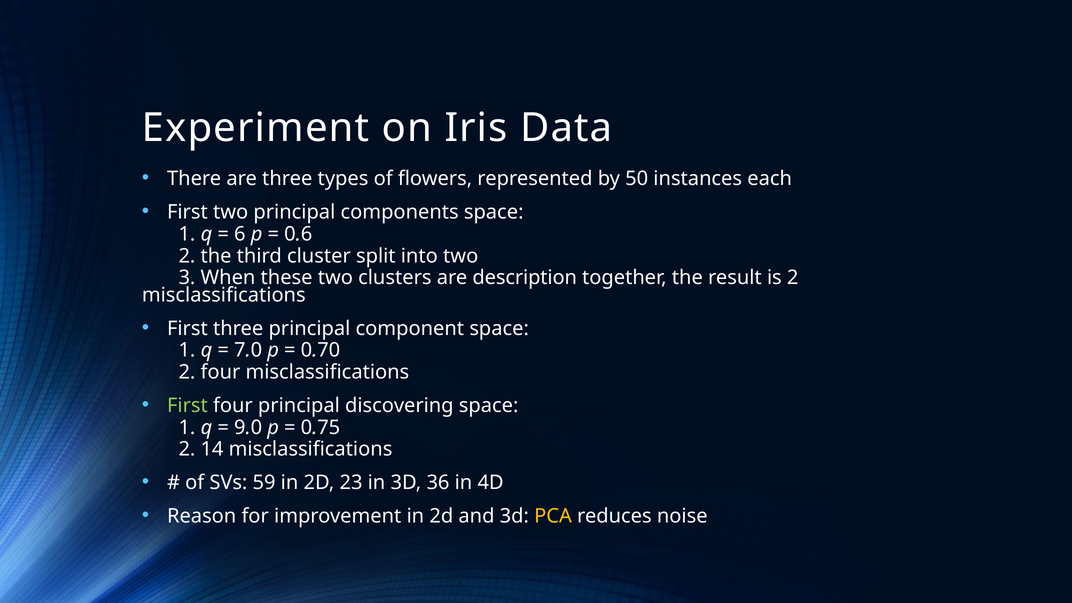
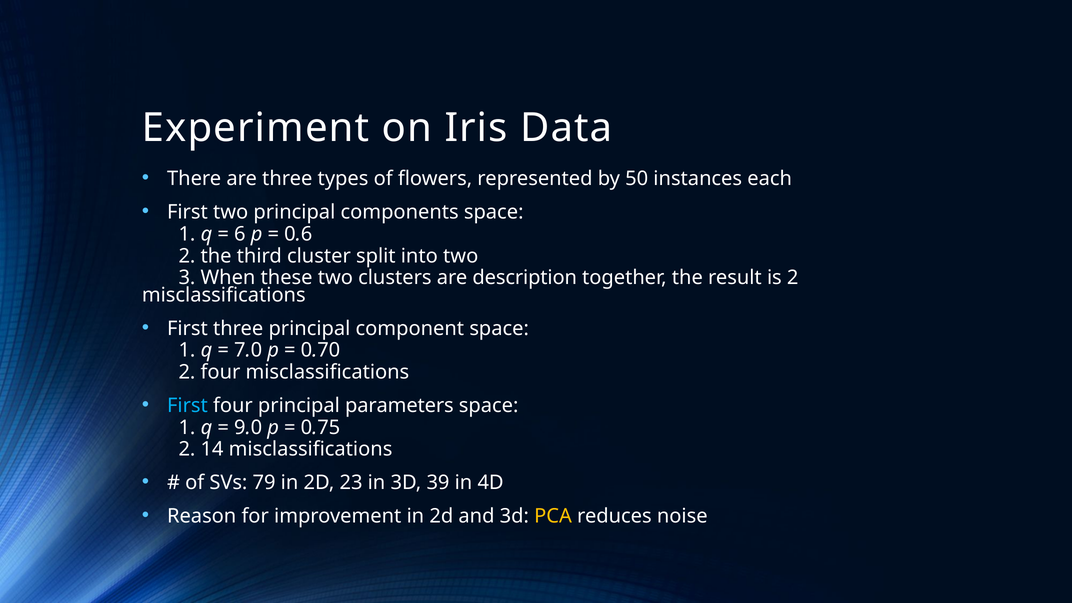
First colour: light green -> light blue (187, 406)
discovering: discovering -> parameters (399, 406)
59: 59 -> 79 (264, 483)
36: 36 -> 39 (438, 483)
